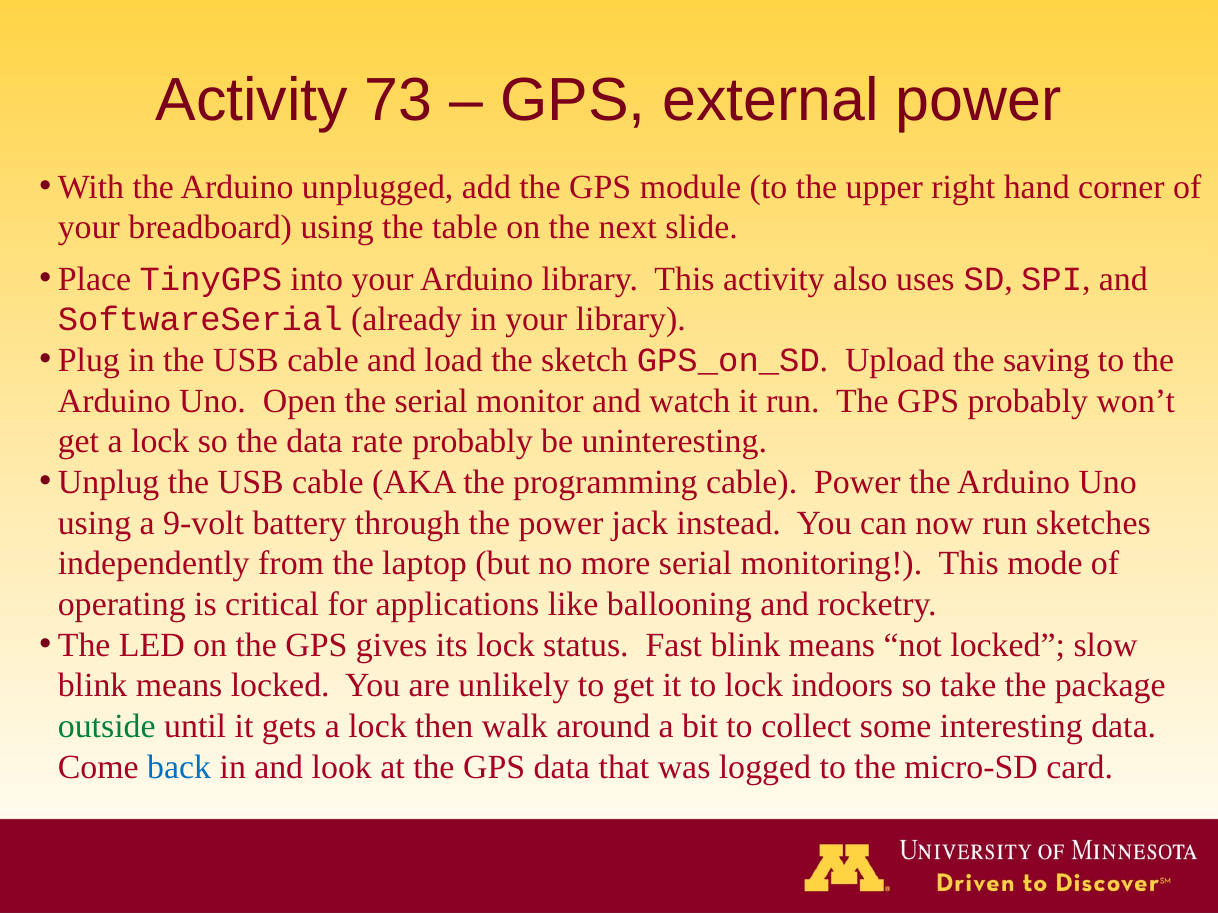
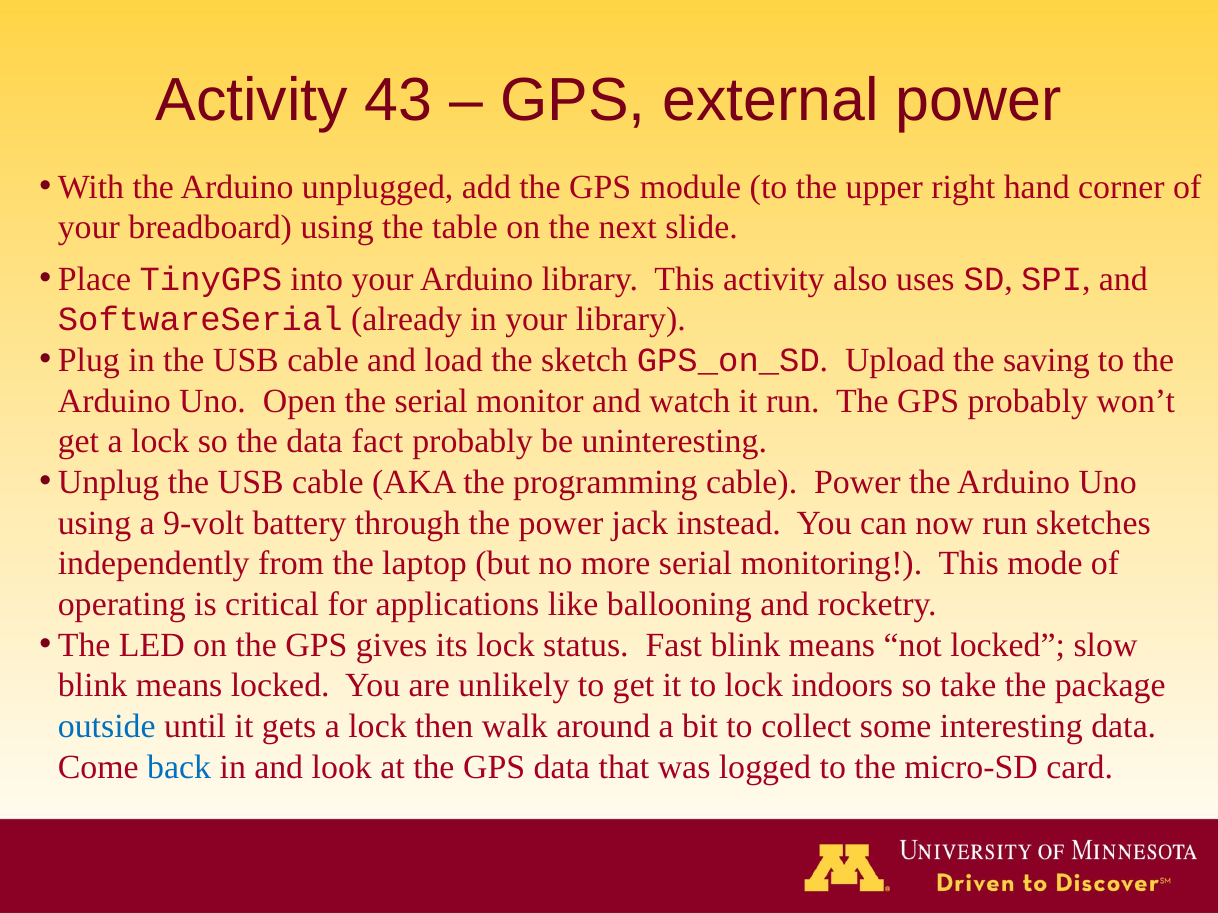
73: 73 -> 43 (399, 101)
rate: rate -> fact (377, 442)
outside colour: green -> blue (107, 727)
